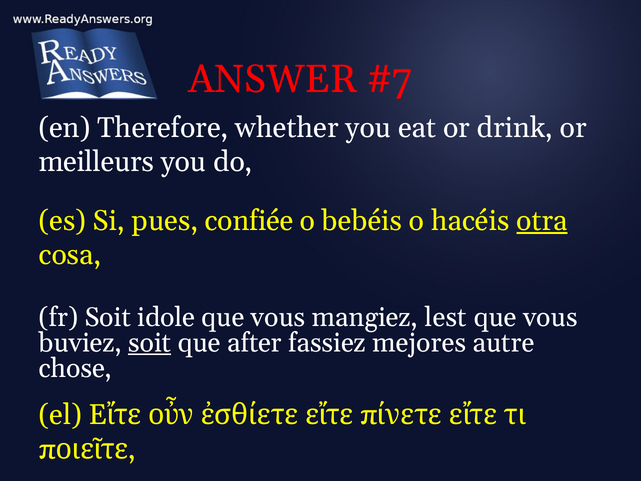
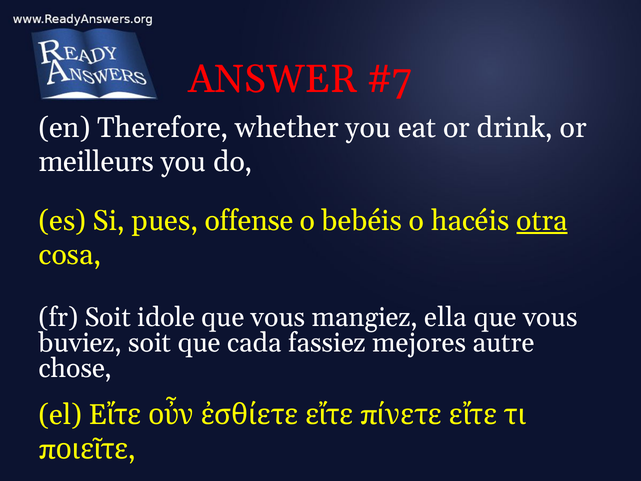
confiée: confiée -> offense (249, 221)
lest: lest -> ella (446, 317)
soit underline: present -> none (150, 343)
after: after -> cada (254, 343)
